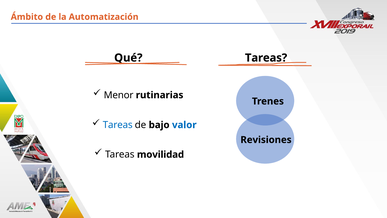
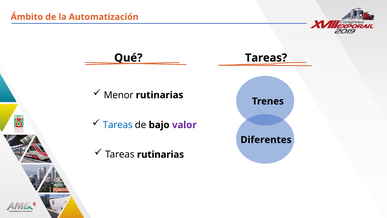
valor colour: blue -> purple (184, 125)
Revisiones: Revisiones -> Diferentes (266, 140)
Tareas movilidad: movilidad -> rutinarias (161, 154)
